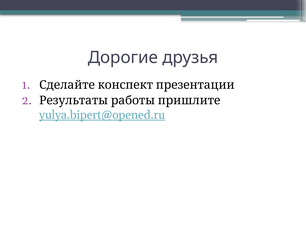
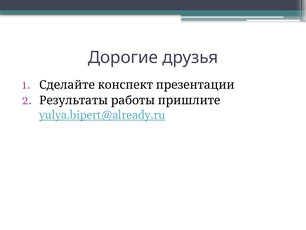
yulya.bipert@opened.ru: yulya.bipert@opened.ru -> yulya.bipert@already.ru (102, 115)
